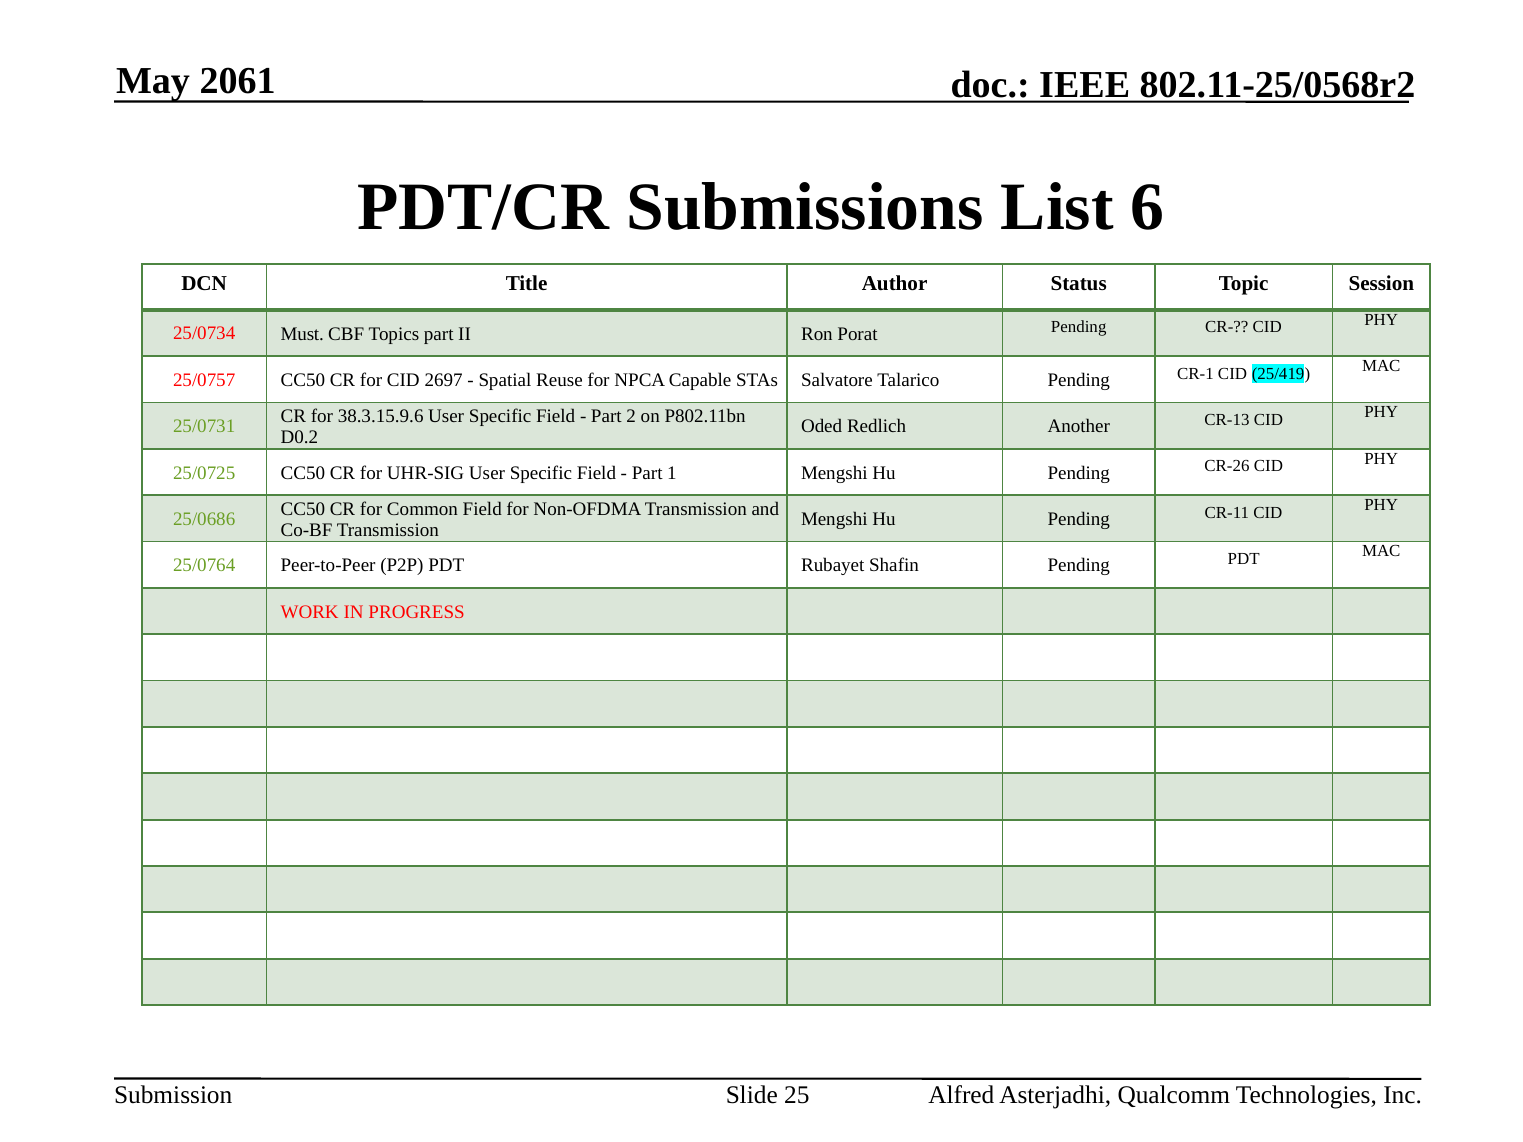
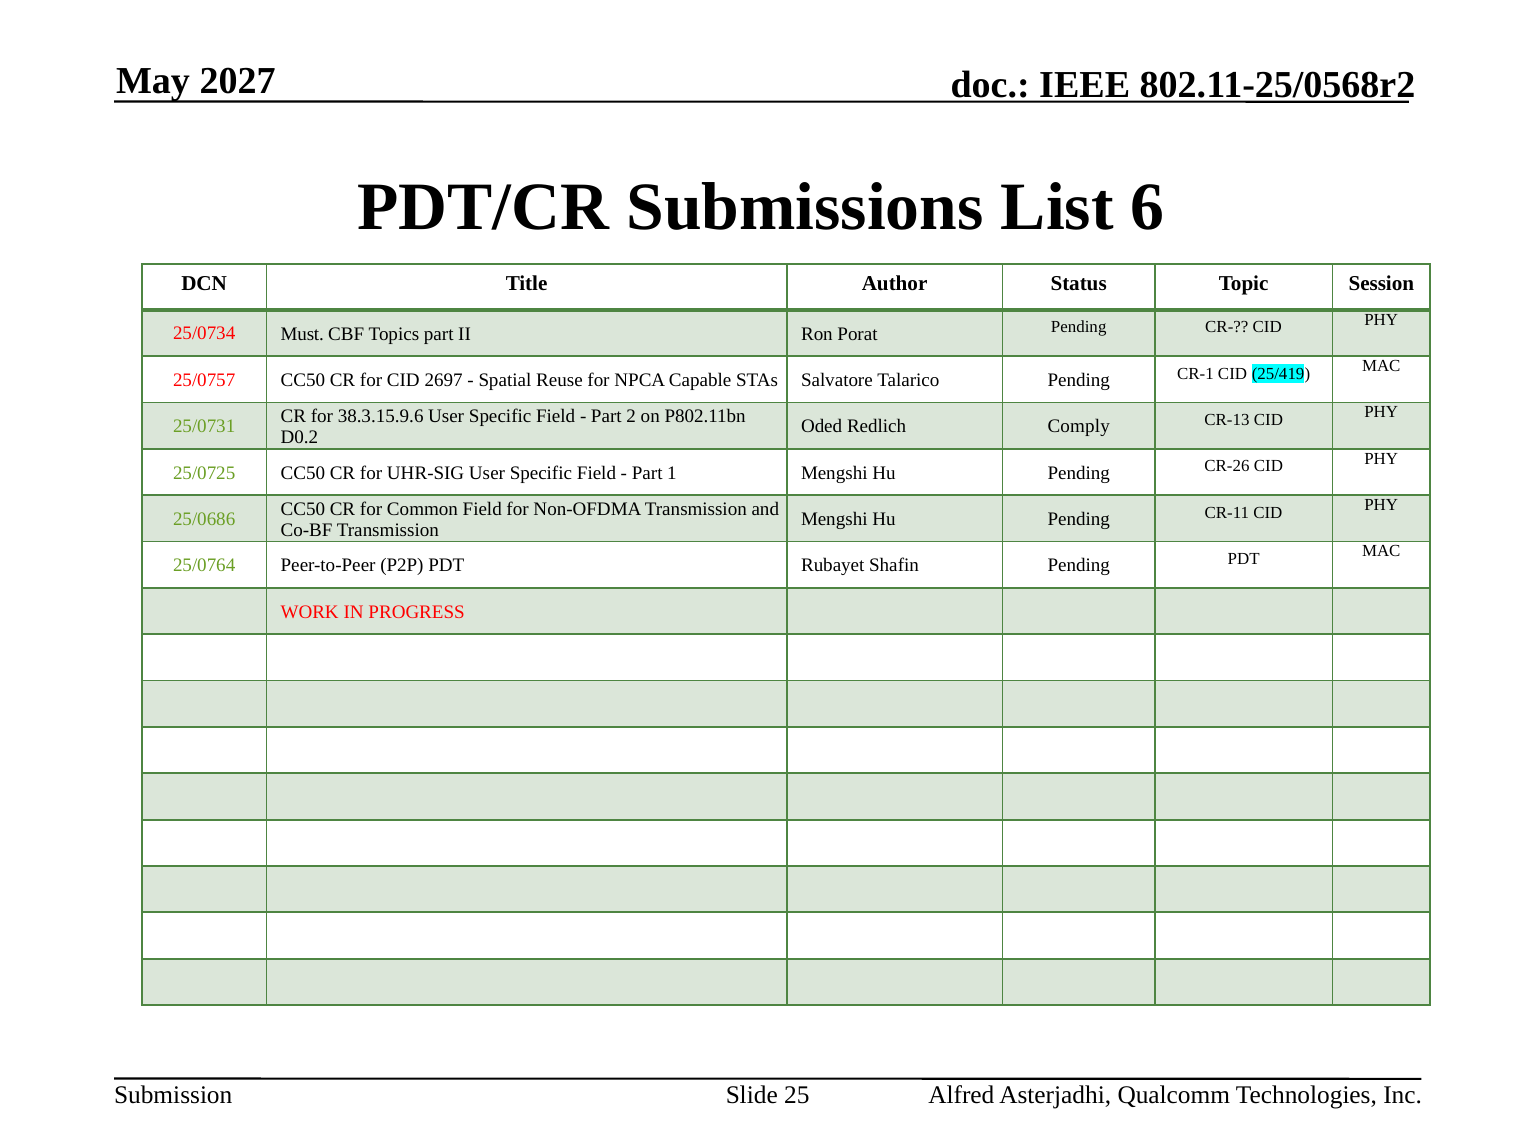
2061: 2061 -> 2027 (238, 81)
Another: Another -> Comply (1079, 427)
